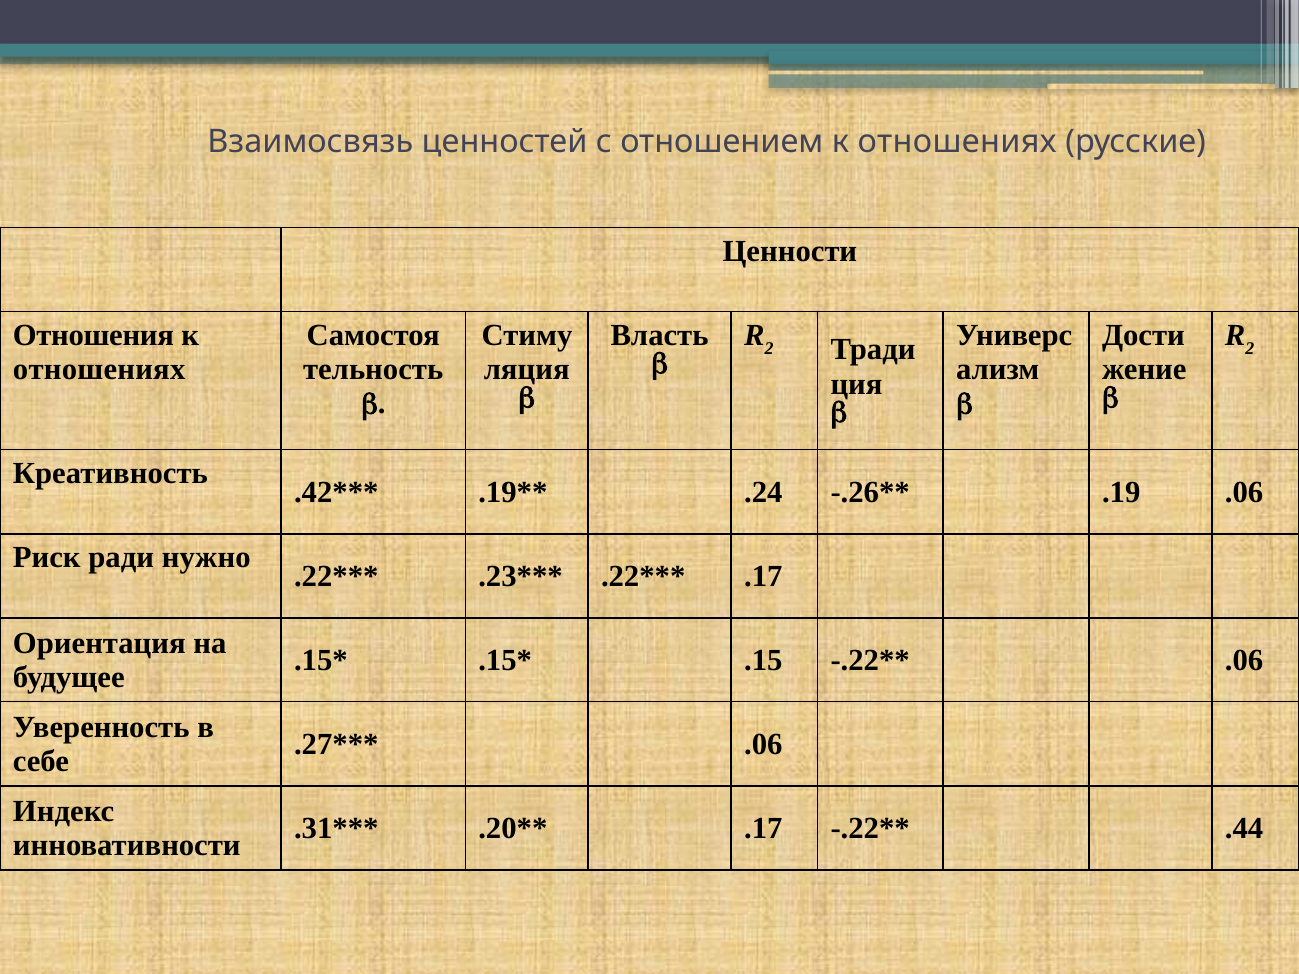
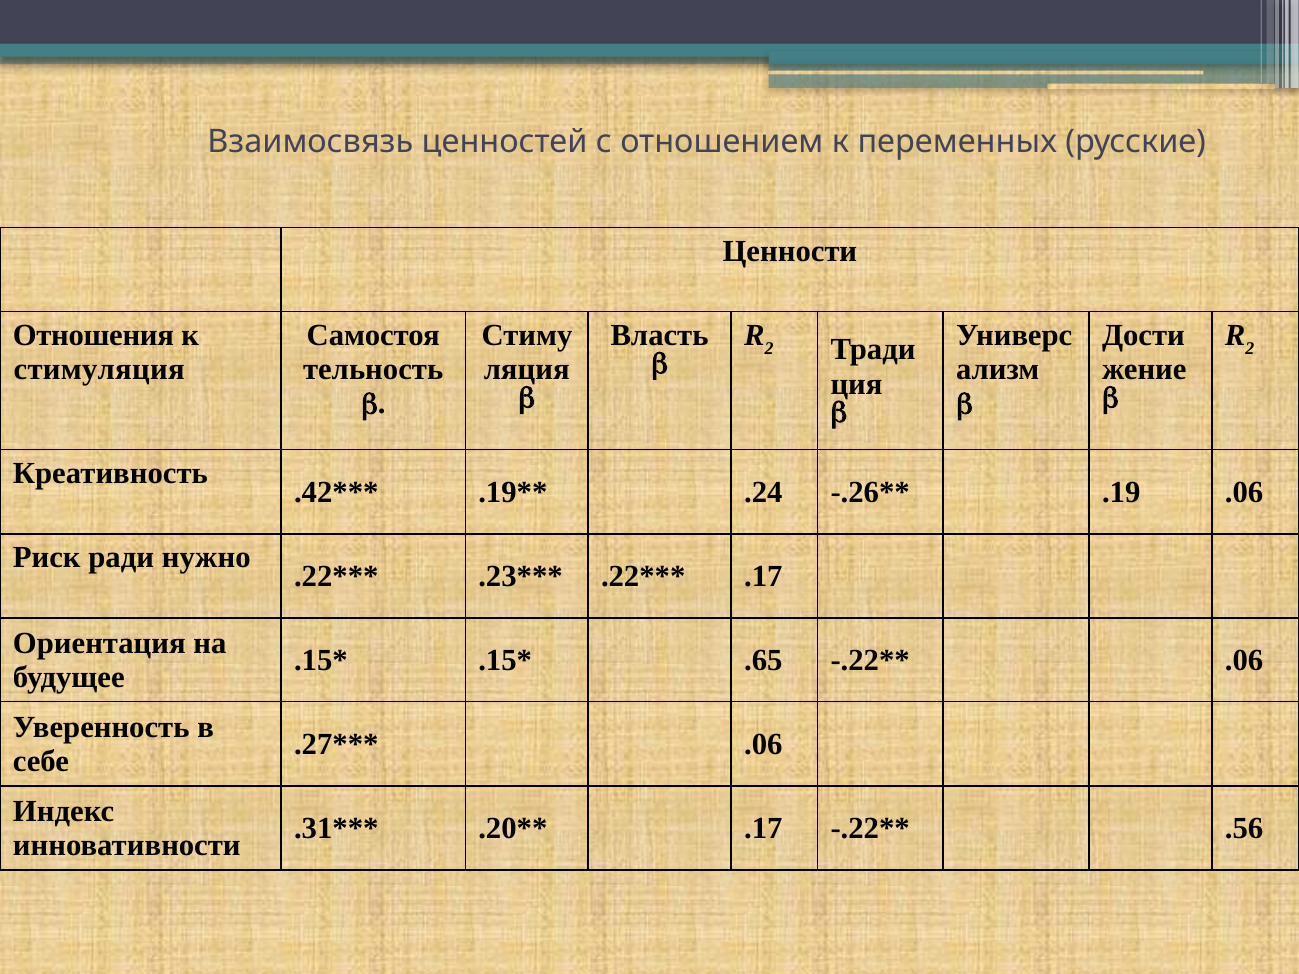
отношением к отношениях: отношениях -> переменных (957, 142)
отношениях: отношениях -> стимуляция (99, 369)
.15: .15 -> .65 (763, 660)
.44: .44 -> .56 (1244, 828)
